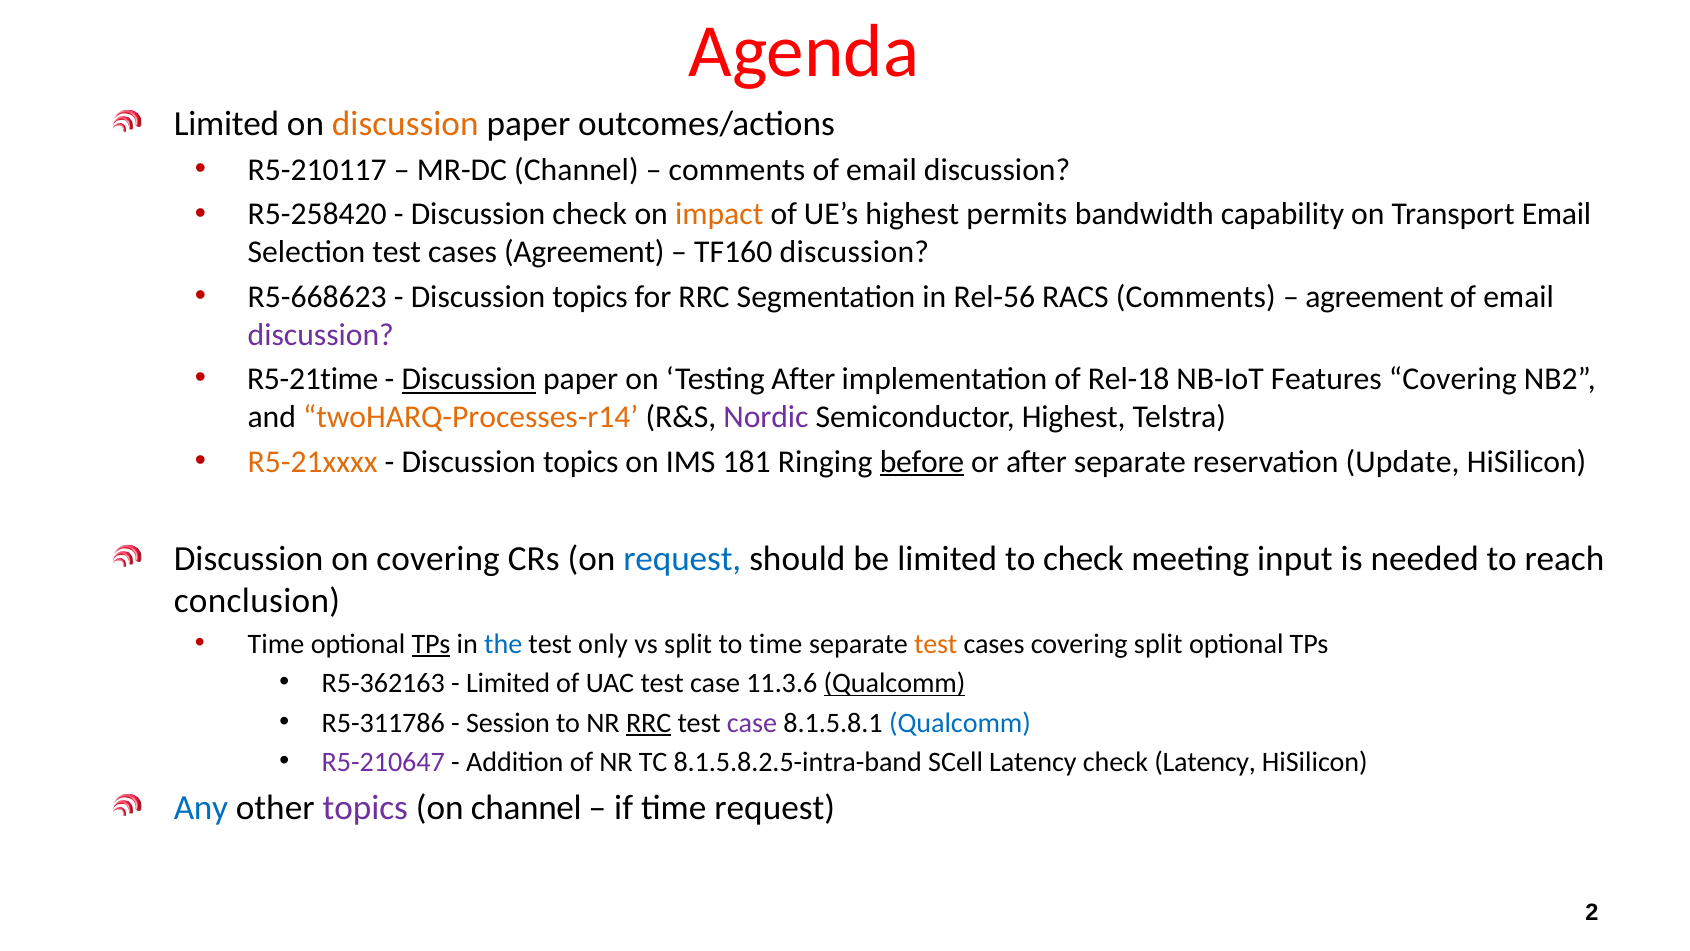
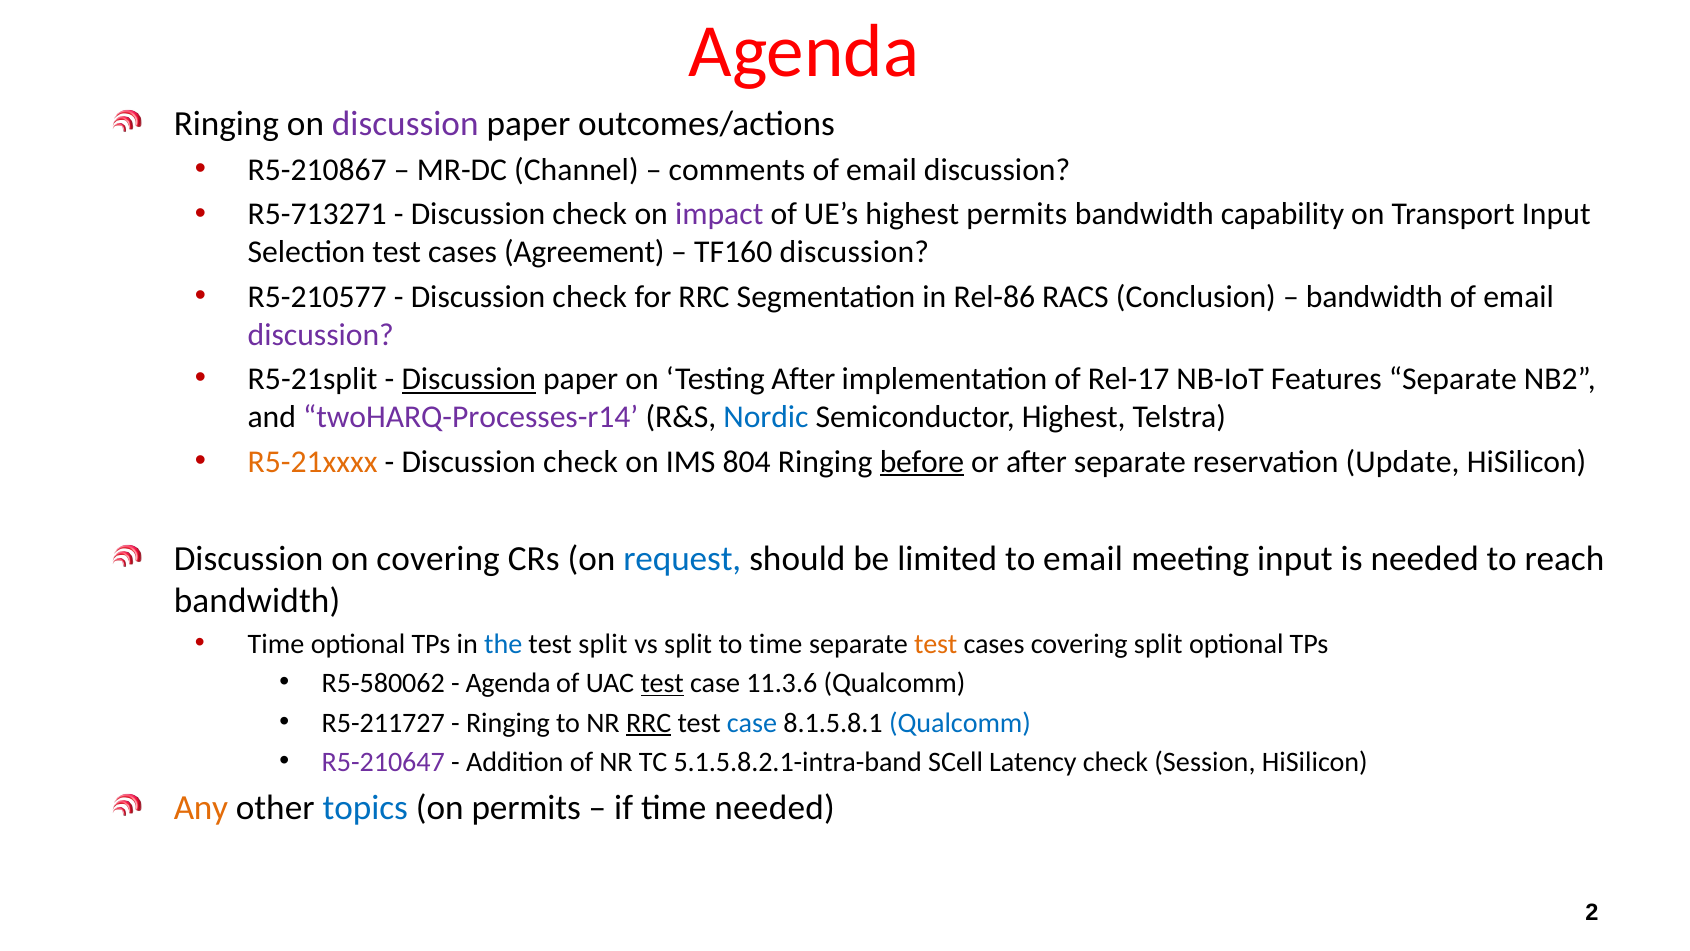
Limited: Limited -> Ringing (226, 124)
discussion colour: orange -> purple (405, 124)
R5-210117: R5-210117 -> R5-210867 (317, 170)
R5-258420: R5-258420 -> R5-713271 (317, 214)
impact colour: orange -> purple (719, 214)
Transport Email: Email -> Input (1556, 214)
R5-668623: R5-668623 -> R5-210577 (317, 297)
topics: topics -> check (590, 297)
Rel-56: Rel-56 -> Rel-86 (994, 297)
RACS Comments: Comments -> Conclusion (1196, 297)
agreement: agreement -> bandwidth (1374, 297)
R5-21time: R5-21time -> R5-21split (313, 379)
Rel-18: Rel-18 -> Rel-17 (1129, 379)
Features Covering: Covering -> Separate (1453, 379)
twoHARQ-Processes-r14 colour: orange -> purple (471, 417)
Nordic colour: purple -> blue (766, 417)
topics: topics -> check (581, 461)
181: 181 -> 804 (747, 461)
to check: check -> email (1083, 558)
conclusion: conclusion -> bandwidth (257, 600)
TPs underline: present -> none (431, 644)
test only: only -> split (603, 644)
R5-362163: R5-362163 -> R5-580062 (383, 683)
Limited: Limited -> Agenda (508, 683)
test underline: none -> present (662, 683)
Qualcomm underline: present -> none (895, 683)
R5-311786: R5-311786 -> R5-211727 (383, 722)
Session: Session -> Ringing (508, 722)
case colour: purple -> blue (752, 722)
8.1.5.8.2.5-intra-band: 8.1.5.8.2.5-intra-band -> 5.1.5.8.2.1-intra-band (798, 762)
check Latency: Latency -> Session (1205, 762)
Any colour: blue -> orange (201, 807)
topics colour: purple -> blue (365, 807)
on channel: channel -> permits (526, 807)
time request: request -> needed (775, 807)
